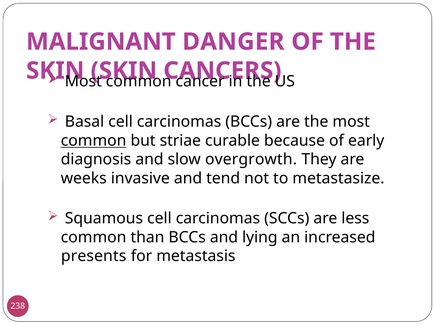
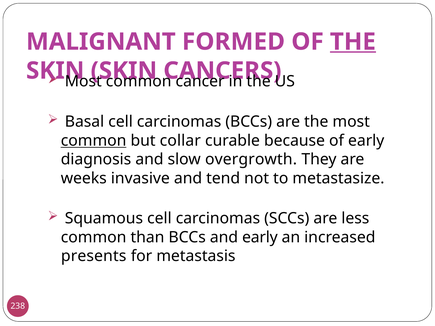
DANGER: DANGER -> FORMED (233, 42)
THE underline: none -> present (353, 42)
striae: striae -> collar (180, 141)
and lying: lying -> early (260, 237)
